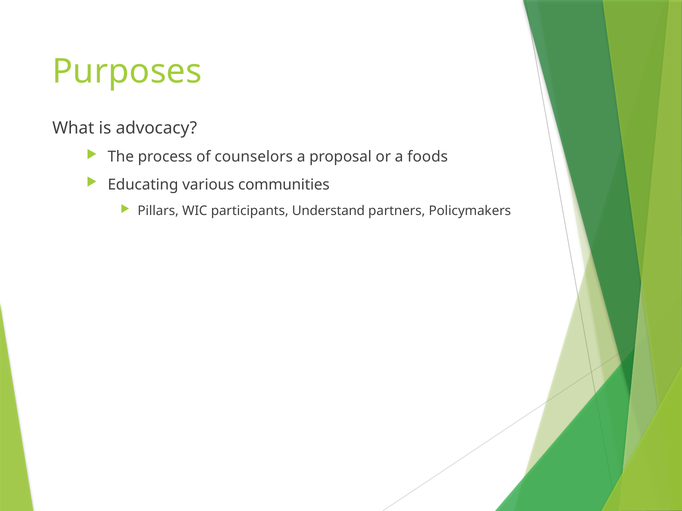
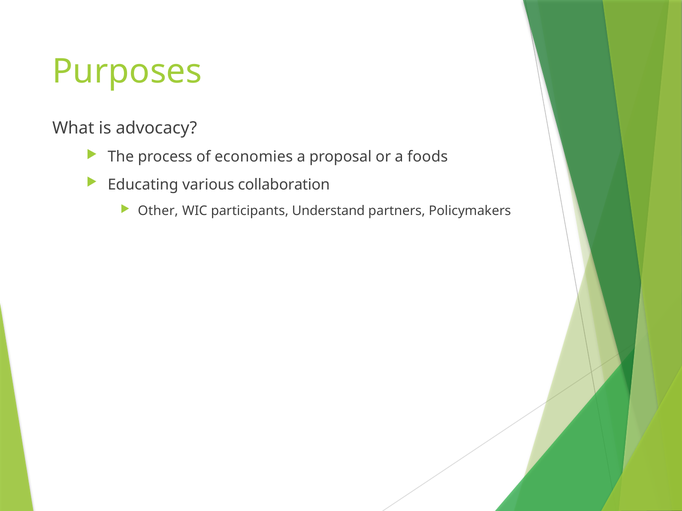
counselors: counselors -> economies (254, 157)
communities: communities -> collaboration (284, 185)
Pillars: Pillars -> Other (158, 211)
